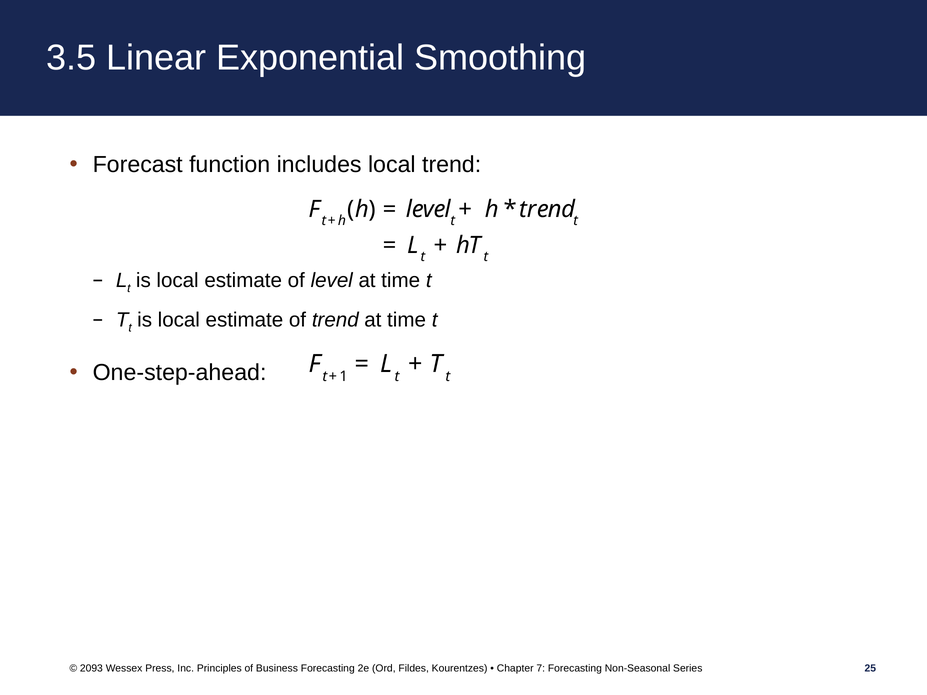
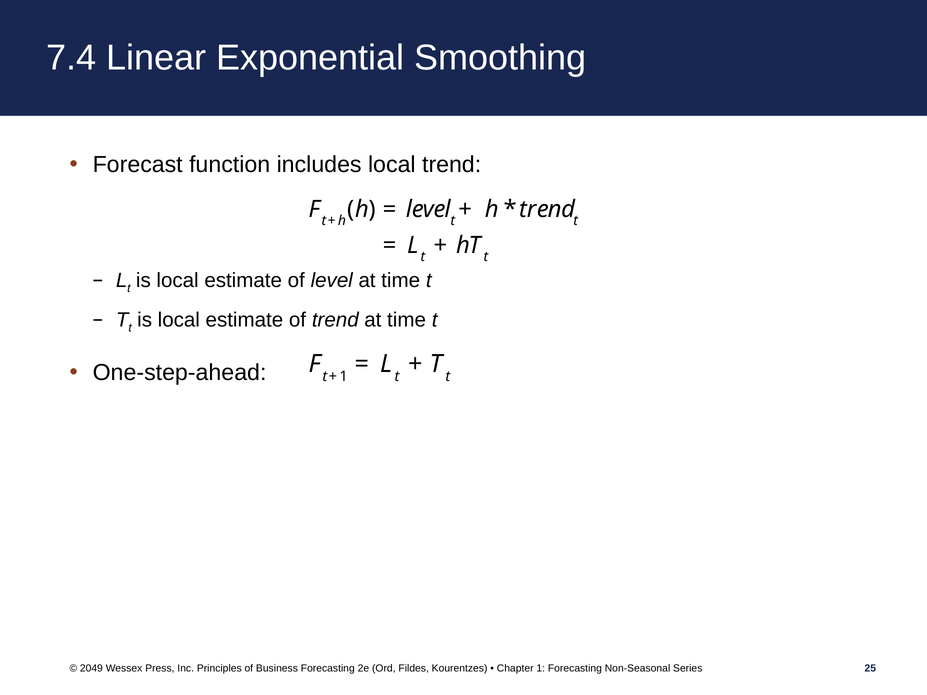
3.5: 3.5 -> 7.4 (71, 58)
2093: 2093 -> 2049 (91, 668)
Chapter 7: 7 -> 1 (541, 668)
